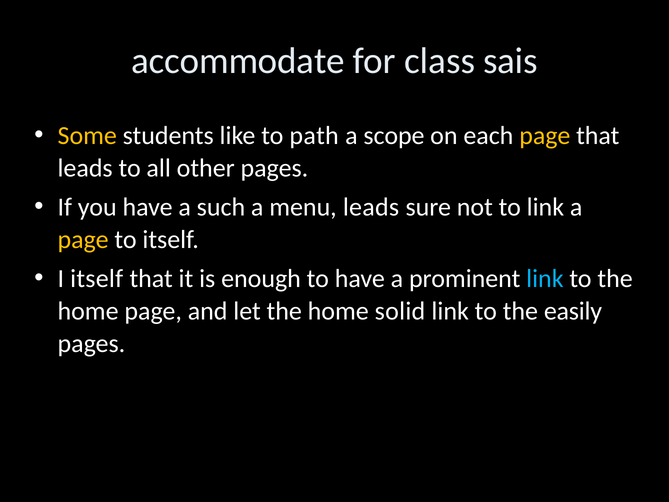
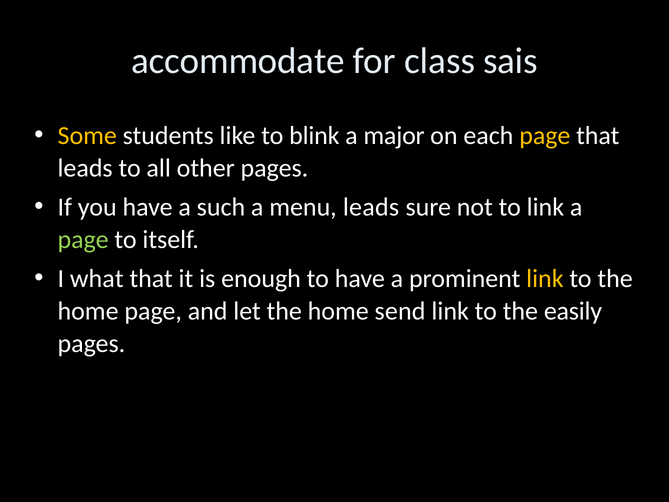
path: path -> blink (314, 136)
scope: scope -> major (394, 136)
page colour: yellow -> light green (83, 240)
I itself: itself -> what (97, 279)
link colour: light blue -> yellow (545, 279)
solid: solid -> send (400, 311)
